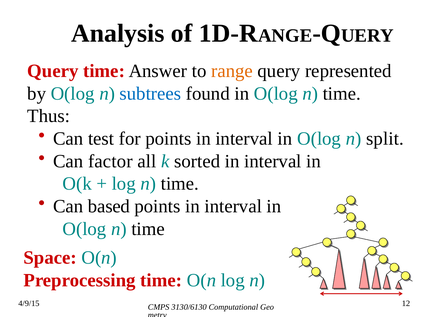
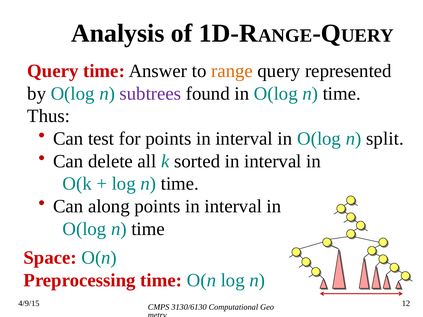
subtrees colour: blue -> purple (150, 94)
factor: factor -> delete (110, 161)
based: based -> along (109, 206)
